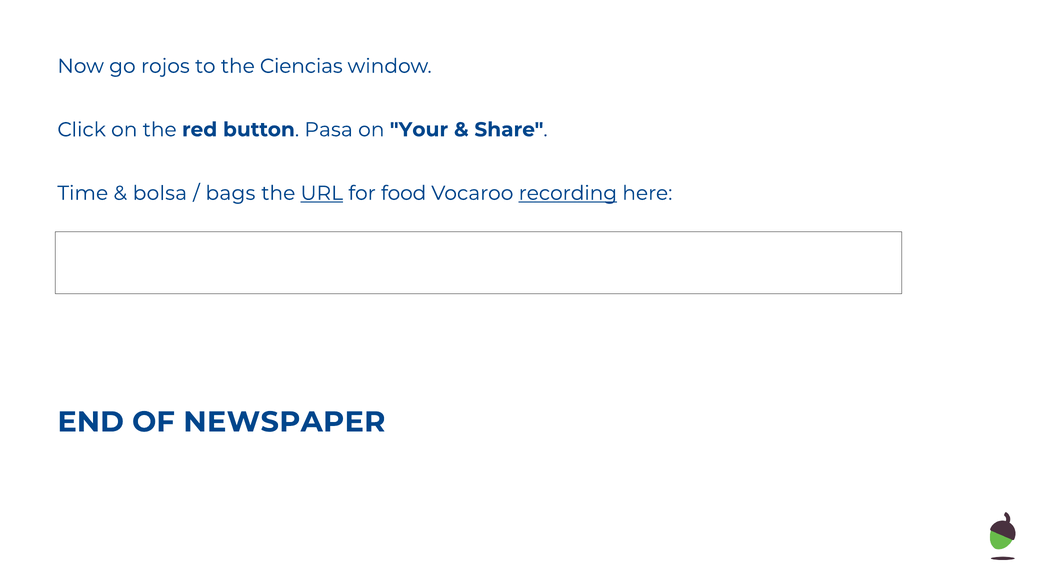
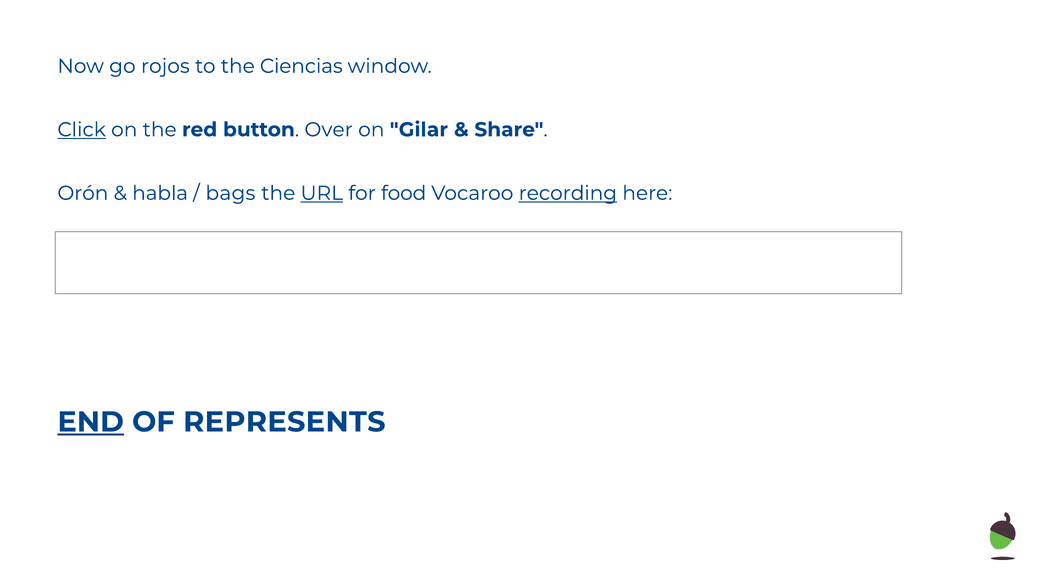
Click underline: none -> present (82, 130)
Pasa: Pasa -> Over (329, 130)
Your: Your -> Gilar (419, 130)
Time: Time -> Orón (83, 193)
bolsa: bolsa -> habla (160, 193)
END underline: none -> present (91, 422)
NEWSPAPER: NEWSPAPER -> REPRESENTS (284, 422)
